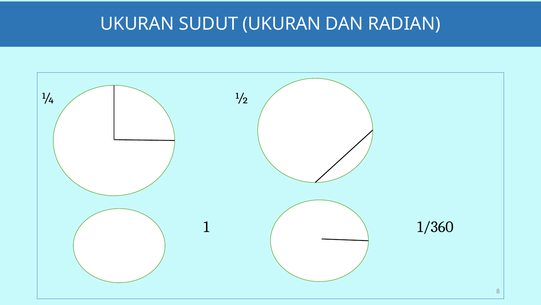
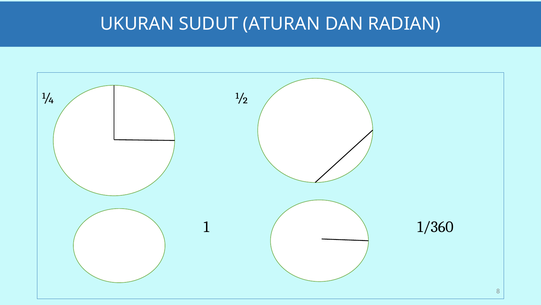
SUDUT UKURAN: UKURAN -> ATURAN (282, 24)
